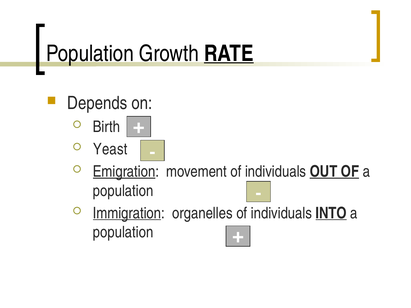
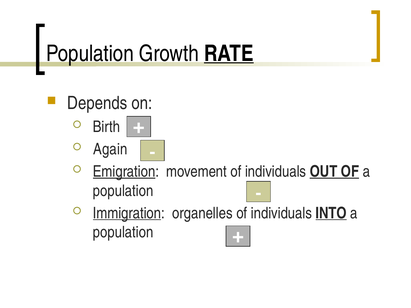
Yeast: Yeast -> Again (110, 149)
